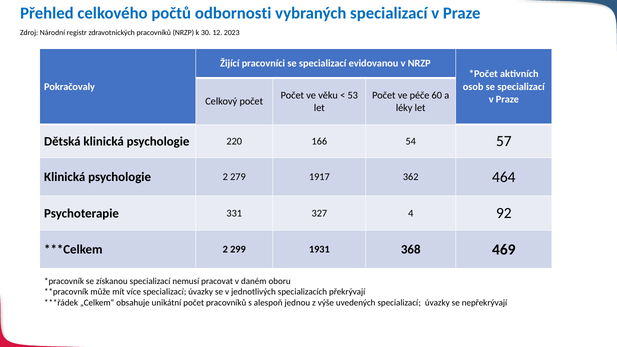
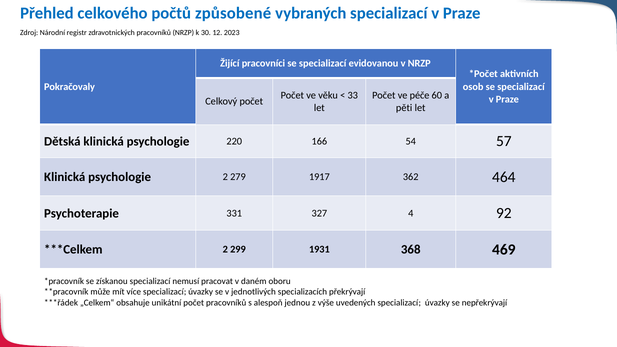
odbornosti: odbornosti -> způsobené (233, 13)
53: 53 -> 33 (353, 95)
léky: léky -> pěti (404, 108)
